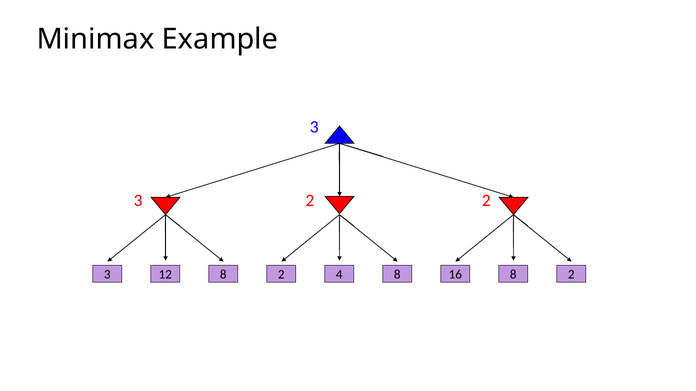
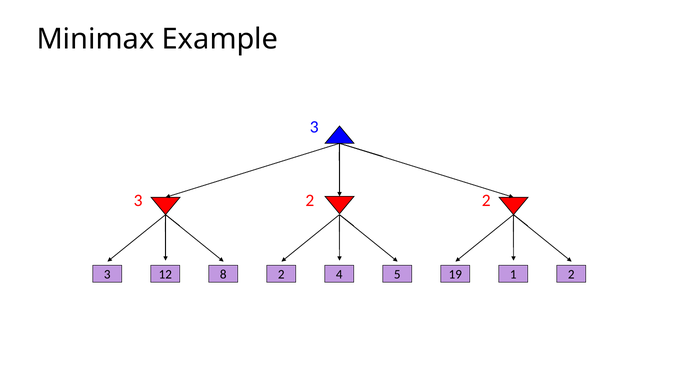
4 8: 8 -> 5 (397, 275)
16: 16 -> 19 (455, 275)
8 8: 8 -> 1 (513, 275)
